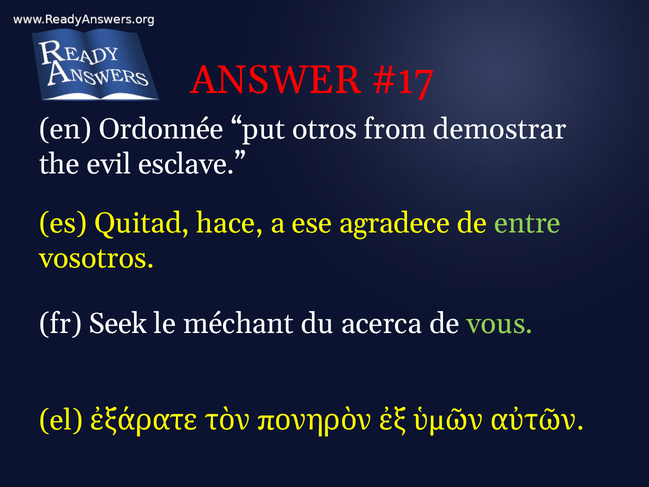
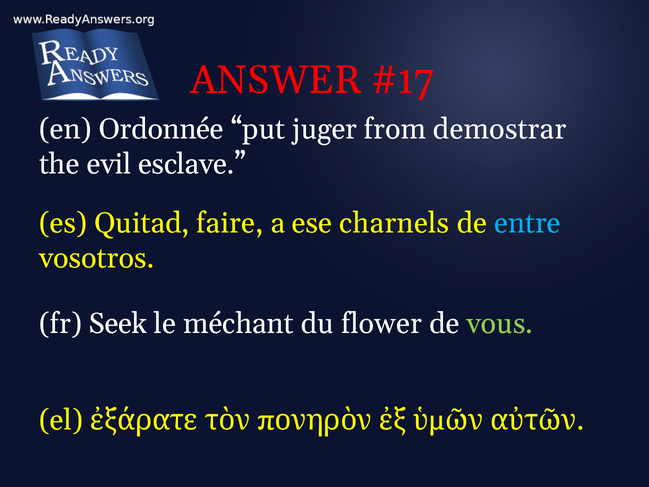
otros: otros -> juger (325, 129)
hace: hace -> faire (230, 223)
agradece: agradece -> charnels (394, 223)
entre colour: light green -> light blue (527, 223)
acerca: acerca -> flower (381, 323)
